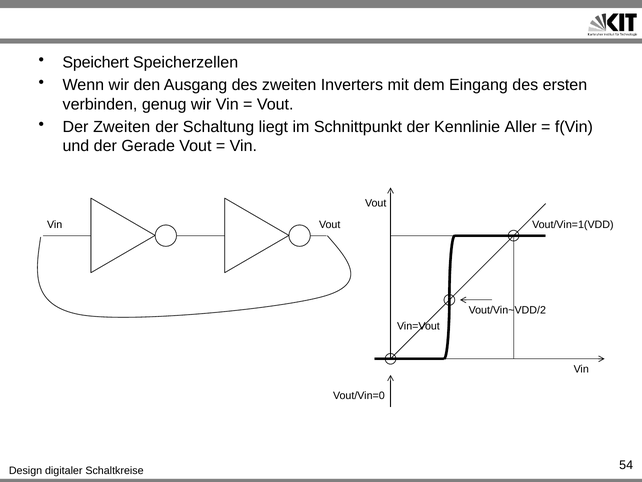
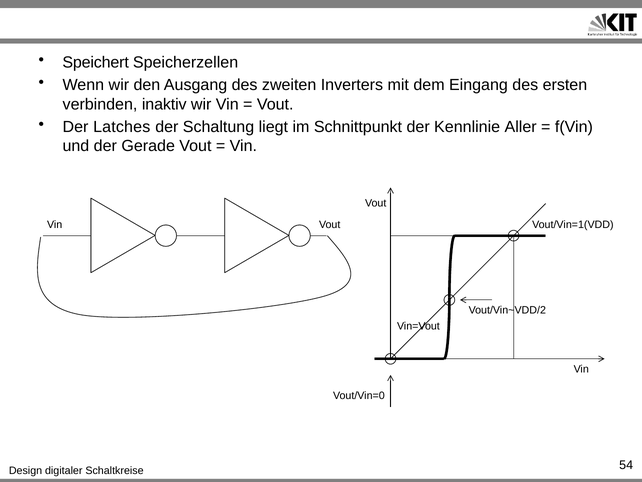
genug: genug -> inaktiv (164, 104)
Der Zweiten: Zweiten -> Latches (122, 127)
